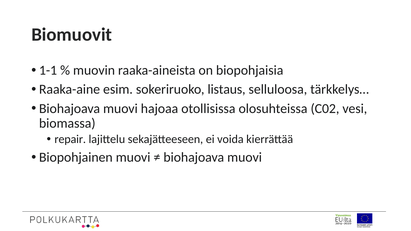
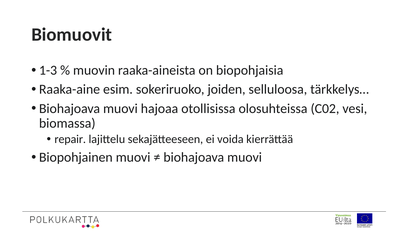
1-1: 1-1 -> 1-3 (48, 70)
listaus: listaus -> joiden (227, 89)
